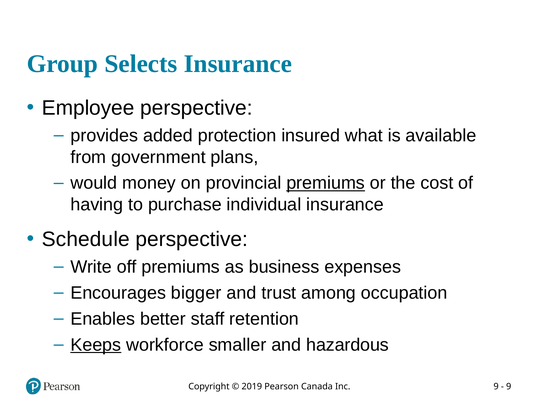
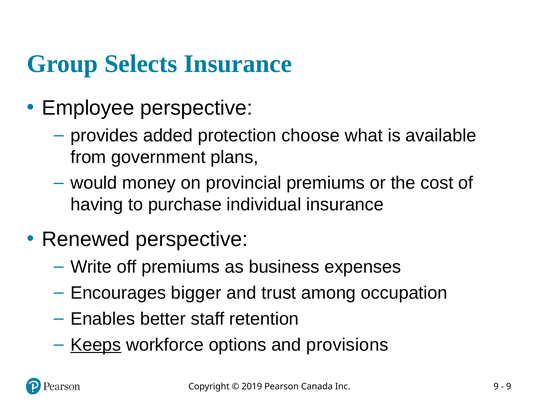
insured: insured -> choose (311, 136)
premiums underline: present -> none (326, 183)
Schedule: Schedule -> Renewed (86, 239)
smaller: smaller -> options (238, 345)
hazardous: hazardous -> provisions (347, 345)
